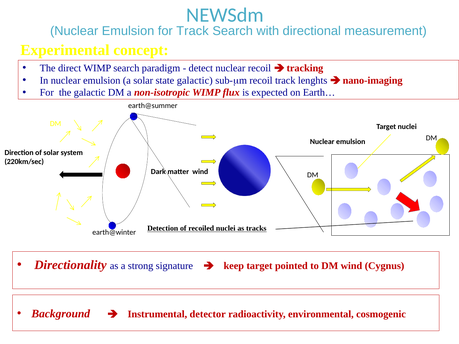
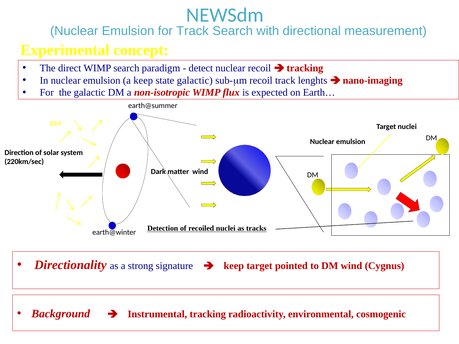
a solar: solar -> keep (143, 80)
Instrumental detector: detector -> tracking (208, 314)
